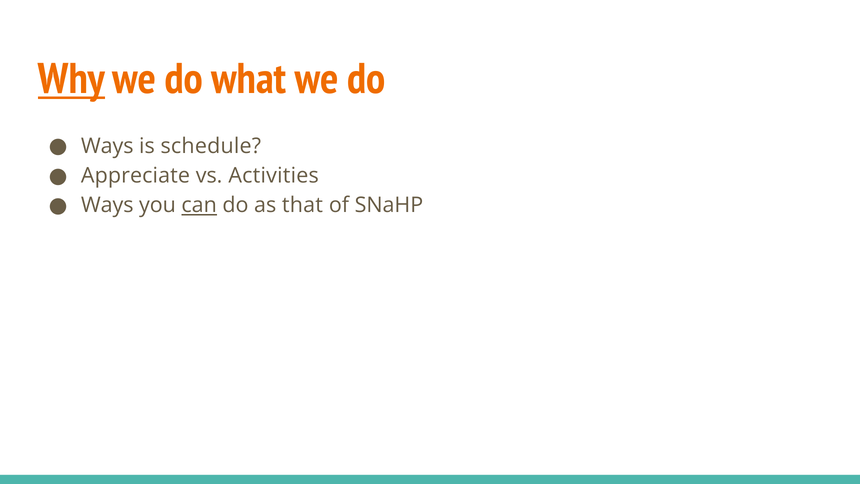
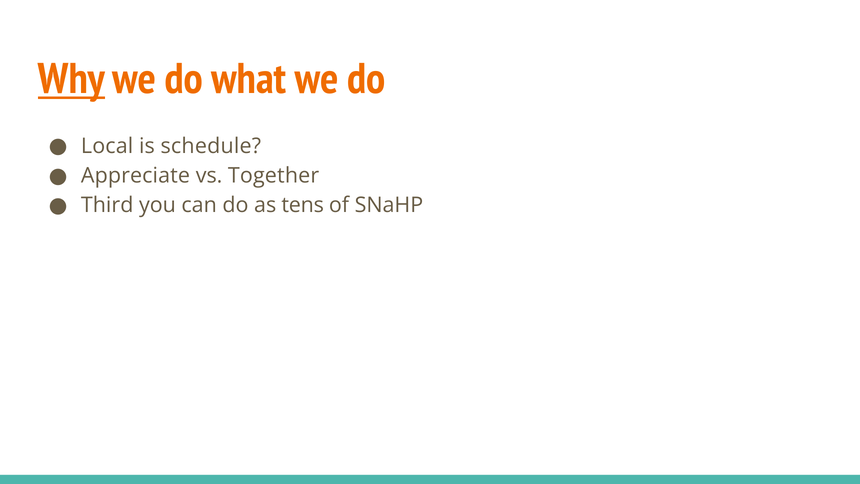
Ways: Ways -> Local (107, 146)
Activities: Activities -> Together (274, 176)
Ways: Ways -> Third (107, 205)
can underline: present -> none (199, 205)
that: that -> tens (303, 205)
